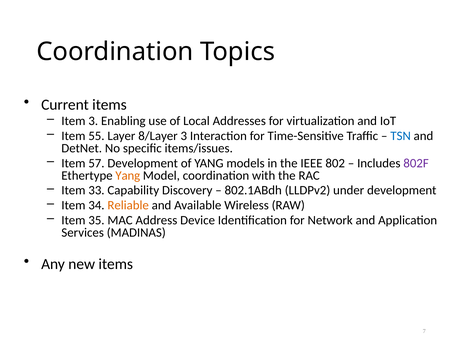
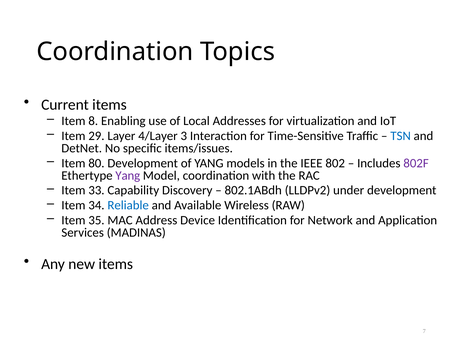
Item 3: 3 -> 8 (93, 121)
55: 55 -> 29 (96, 136)
8/Layer: 8/Layer -> 4/Layer (158, 136)
57: 57 -> 80 (96, 163)
Yang colour: orange -> purple (128, 175)
Reliable colour: orange -> blue (128, 205)
